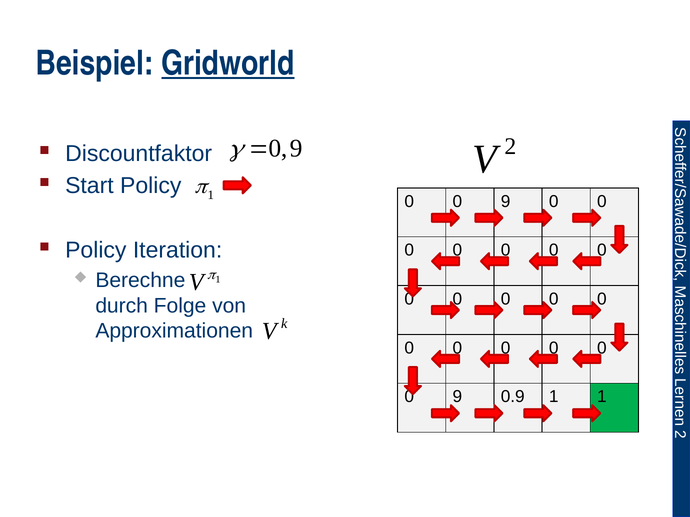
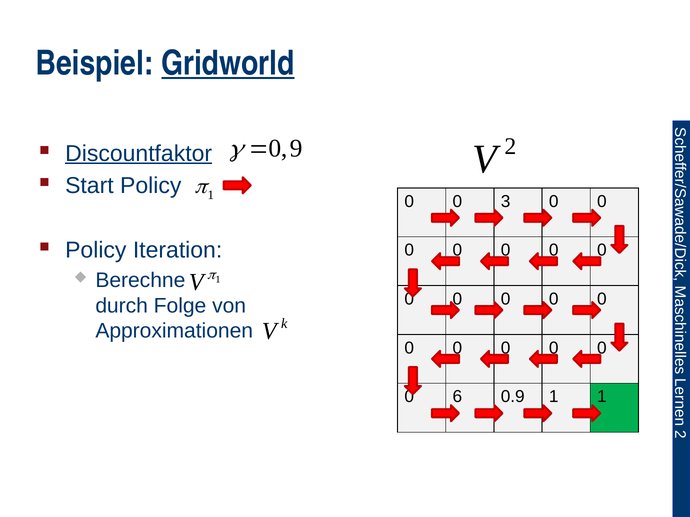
Discountfaktor underline: none -> present (139, 154)
9: 9 -> 3 (506, 202)
9: 9 -> 6 (457, 397)
